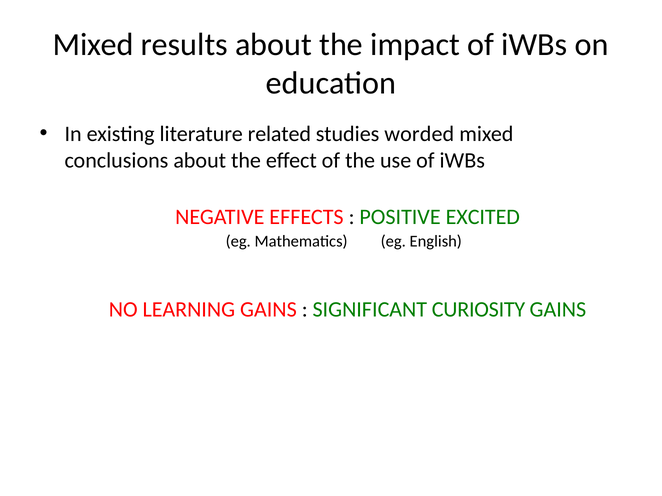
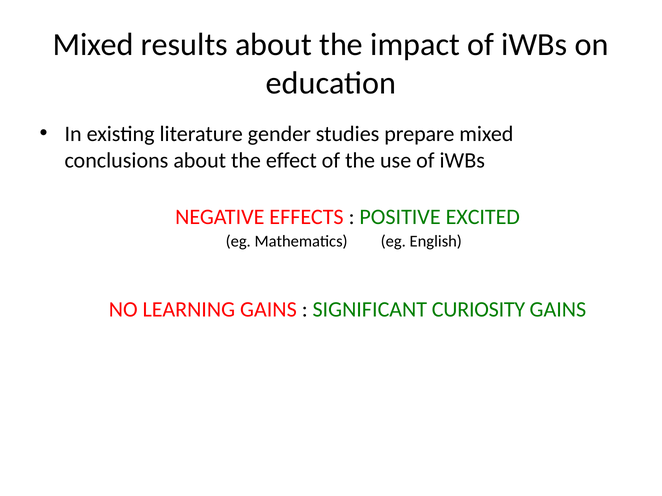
related: related -> gender (279, 134)
worded: worded -> prepare (419, 134)
